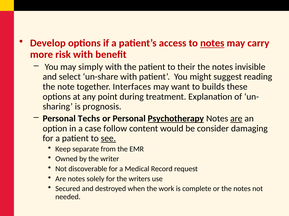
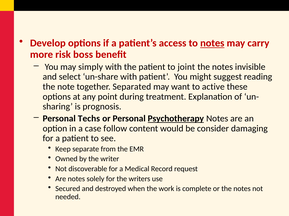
risk with: with -> boss (83, 55)
their: their -> joint (186, 67)
Interfaces: Interfaces -> Separated (132, 87)
builds: builds -> active (213, 87)
are underline: present -> none (236, 119)
see underline: present -> none (108, 139)
